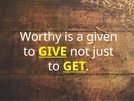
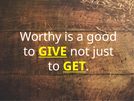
given: given -> good (102, 37)
